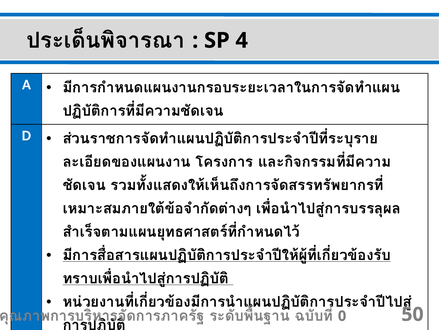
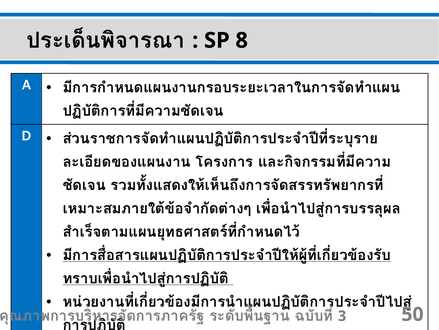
4: 4 -> 8 (242, 40)
0: 0 -> 3 (342, 315)
